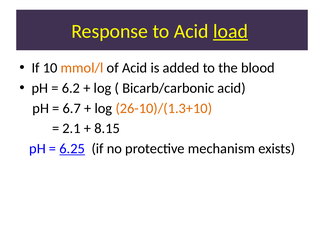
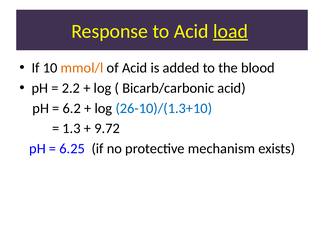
6.2: 6.2 -> 2.2 (71, 88)
6.7: 6.7 -> 6.2 (72, 108)
26-10)/(1.3+10 colour: orange -> blue (164, 108)
2.1: 2.1 -> 1.3 (72, 128)
8.15: 8.15 -> 9.72 (107, 128)
6.25 underline: present -> none (72, 149)
